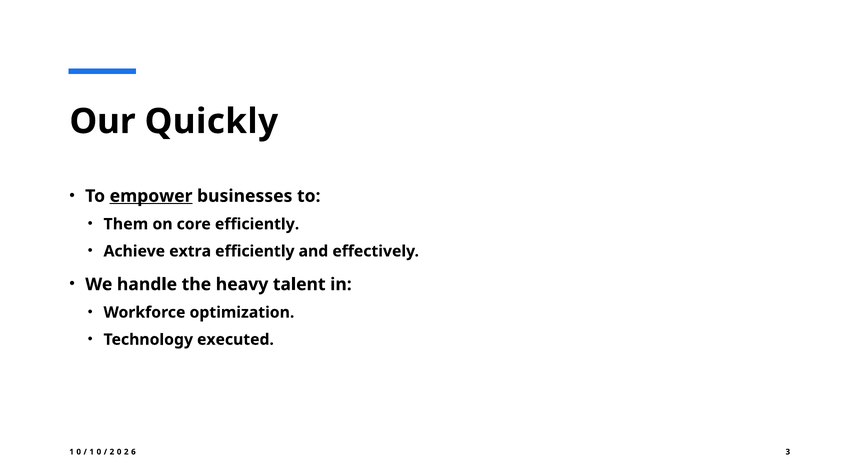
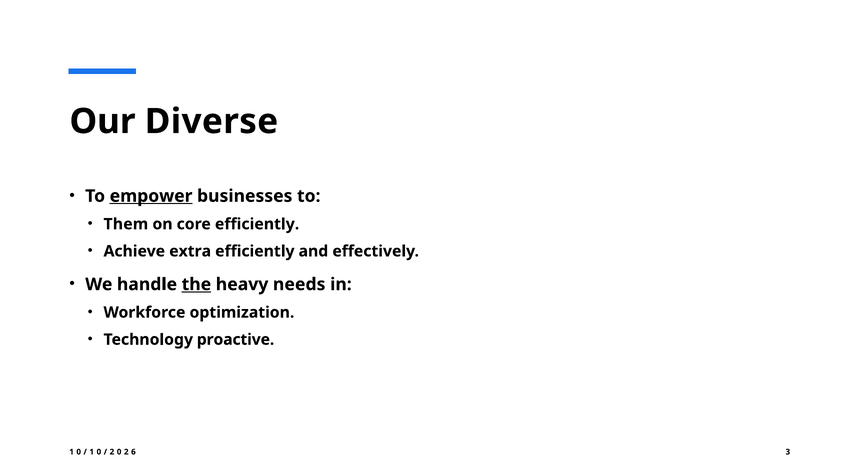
Quickly: Quickly -> Diverse (211, 121)
the underline: none -> present (196, 284)
talent: talent -> needs (299, 284)
executed: executed -> proactive (236, 339)
